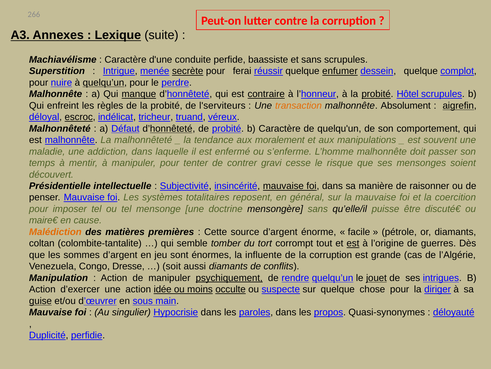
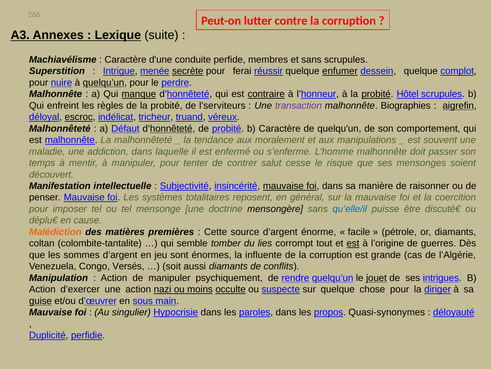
baassiste: baassiste -> membres (268, 60)
transaction colour: orange -> purple (298, 105)
Absolument: Absolument -> Biographies (406, 105)
gravi: gravi -> salut (271, 163)
Présidentielle: Présidentielle -> Manifestation (60, 186)
qu’elle/il colour: black -> blue (350, 209)
maire€: maire€ -> déplu€ (43, 220)
tort: tort -> lies (265, 243)
Dresse: Dresse -> Versés (128, 266)
psychiquement underline: present -> none (229, 277)
idée: idée -> nazi (163, 289)
